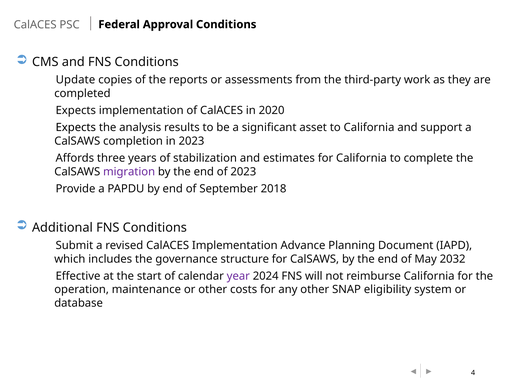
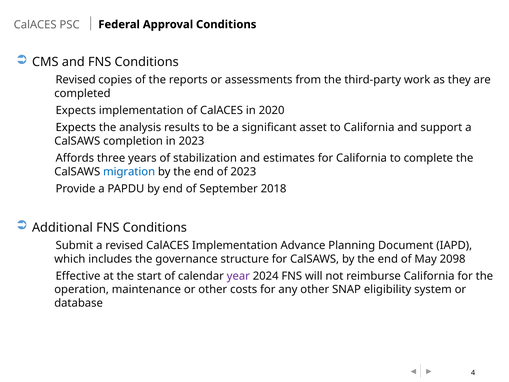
Update: Update -> Revised (76, 80)
migration colour: purple -> blue (129, 172)
2032: 2032 -> 2098 (453, 259)
